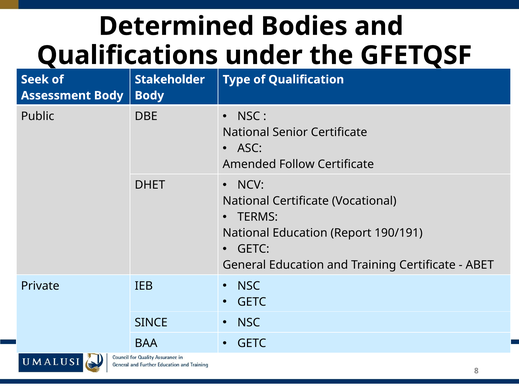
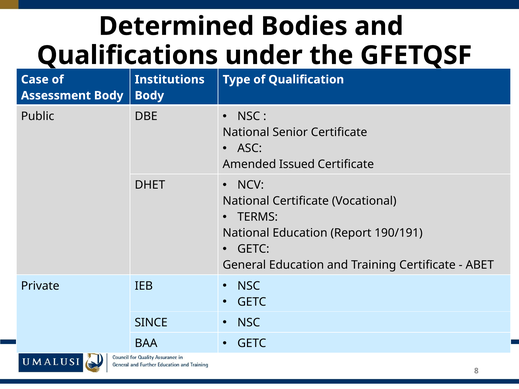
Seek: Seek -> Case (35, 80)
Stakeholder: Stakeholder -> Institutions (170, 80)
Follow: Follow -> Issued (297, 164)
